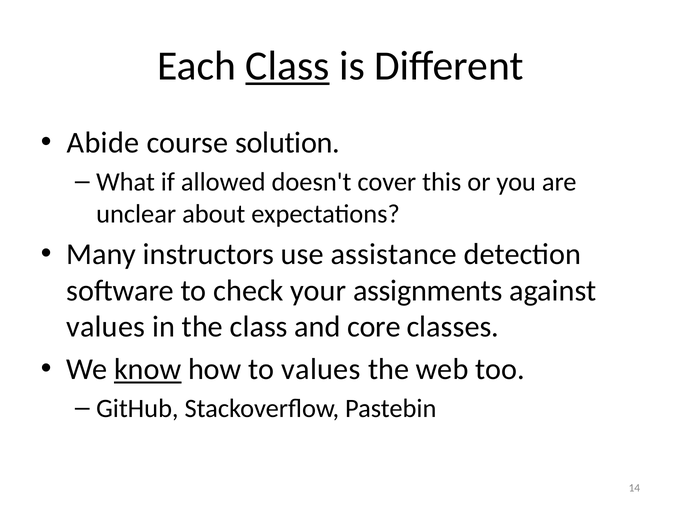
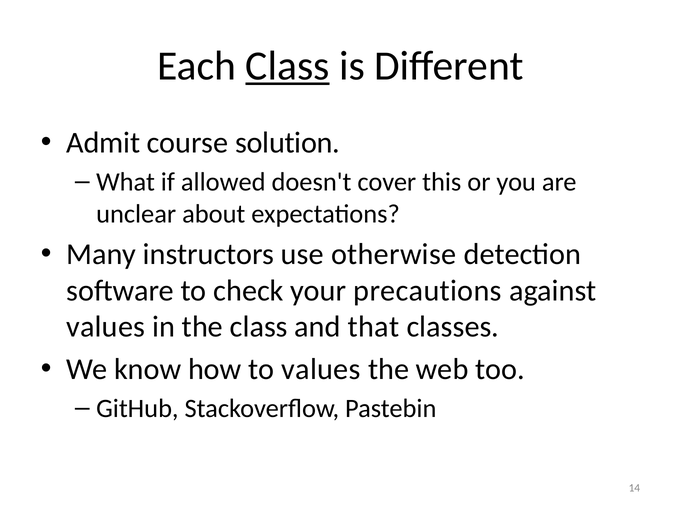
Abide: Abide -> Admit (103, 143)
assistance: assistance -> otherwise (394, 254)
assignments: assignments -> precautions (428, 290)
core: core -> that (374, 327)
know underline: present -> none (148, 369)
